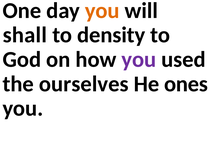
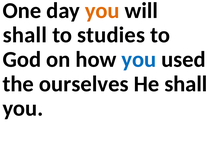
density: density -> studies (111, 35)
you colour: purple -> blue (139, 59)
He ones: ones -> shall (186, 84)
